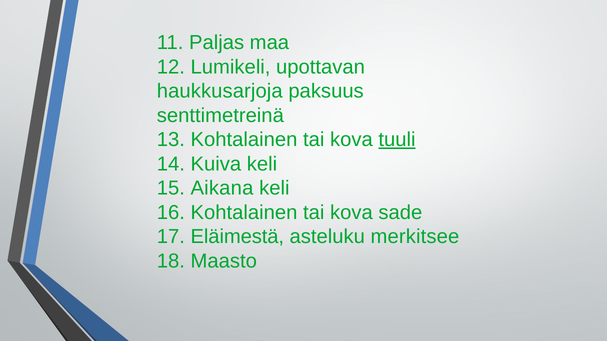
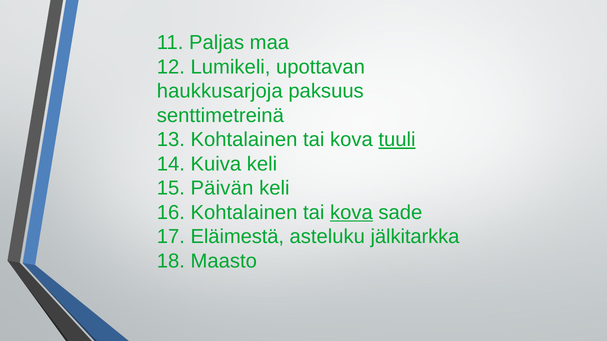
Aikana: Aikana -> Päivän (222, 188)
kova underline: none -> present (351, 213)
merkitsee: merkitsee -> jälkitarkka (415, 237)
